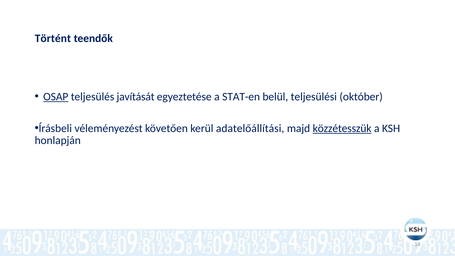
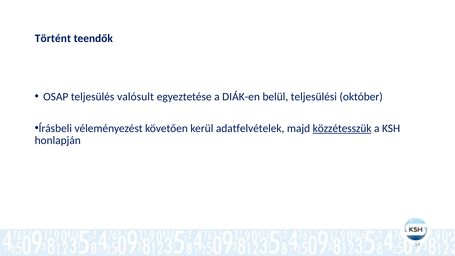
OSAP underline: present -> none (56, 97)
javítását: javítását -> valósult (135, 97)
STAT-en: STAT-en -> DIÁK-en (241, 97)
adatelőállítási: adatelőállítási -> adatfelvételek (250, 128)
